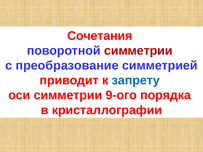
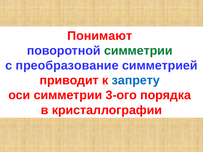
Сочетания: Сочетания -> Понимают (100, 36)
симметрии colour: red -> green (138, 51)
9-ого: 9-ого -> 3-ого (121, 95)
